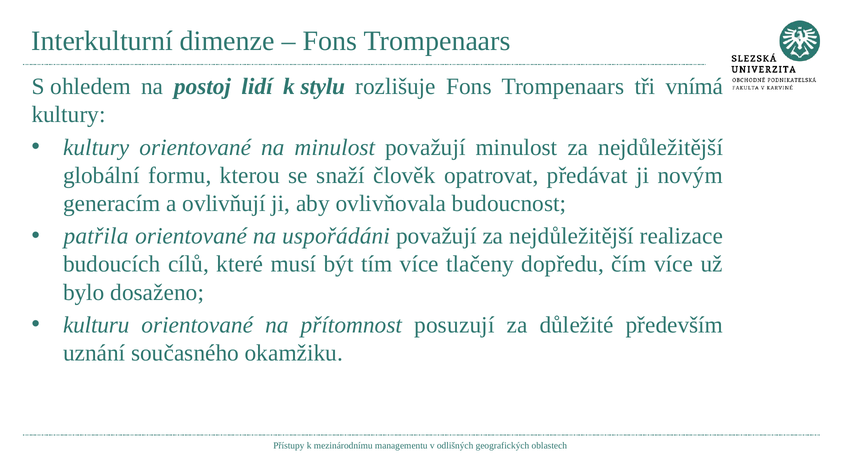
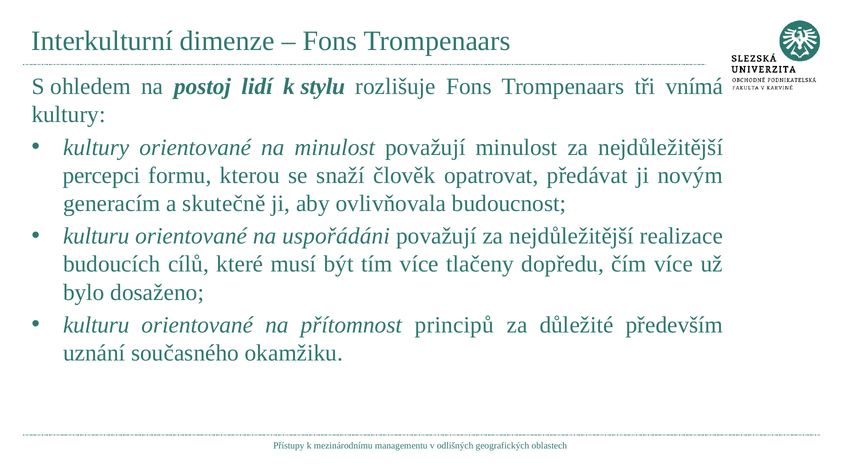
globální: globální -> percepci (101, 176)
ovlivňují: ovlivňují -> skutečně (224, 204)
patřila: patřila -> kulturu (96, 236)
posuzují: posuzují -> principů (454, 325)
